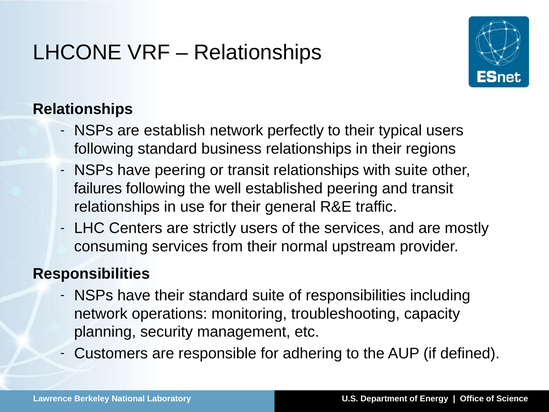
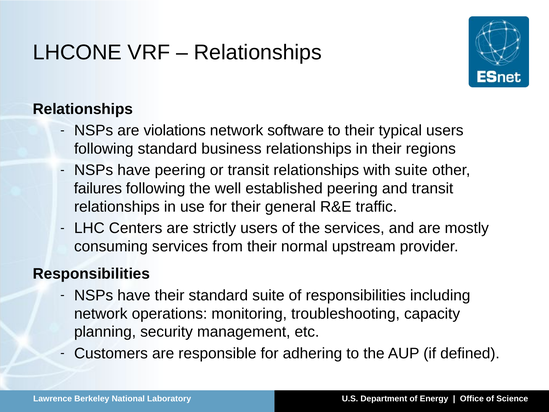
establish: establish -> violations (175, 130)
perfectly: perfectly -> software (296, 130)
